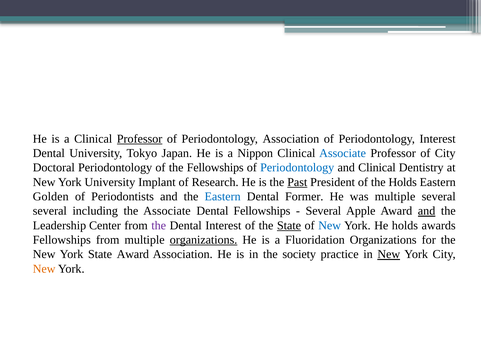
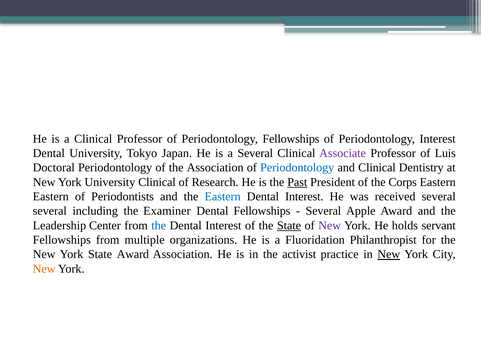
Professor underline: present -> none (140, 139)
Periodontology Association: Association -> Fellowships (291, 139)
a Nippon: Nippon -> Several (255, 153)
Associate colour: blue -> purple (343, 153)
of City: City -> Luis (445, 153)
the Fellowships: Fellowships -> Association (215, 168)
University Implant: Implant -> Clinical (157, 182)
the Holds: Holds -> Corps (403, 182)
Golden: Golden -> Eastern (51, 196)
Former: Former -> Interest (304, 196)
was multiple: multiple -> received (395, 196)
the Associate: Associate -> Examiner (167, 211)
and underline: present -> none (427, 211)
the colour: purple -> blue (159, 225)
New colour: blue -> purple (330, 225)
awards: awards -> servant (439, 225)
organizations underline: present -> none (204, 240)
Fluoridation Organizations: Organizations -> Philanthropist (383, 240)
society: society -> activist (299, 254)
